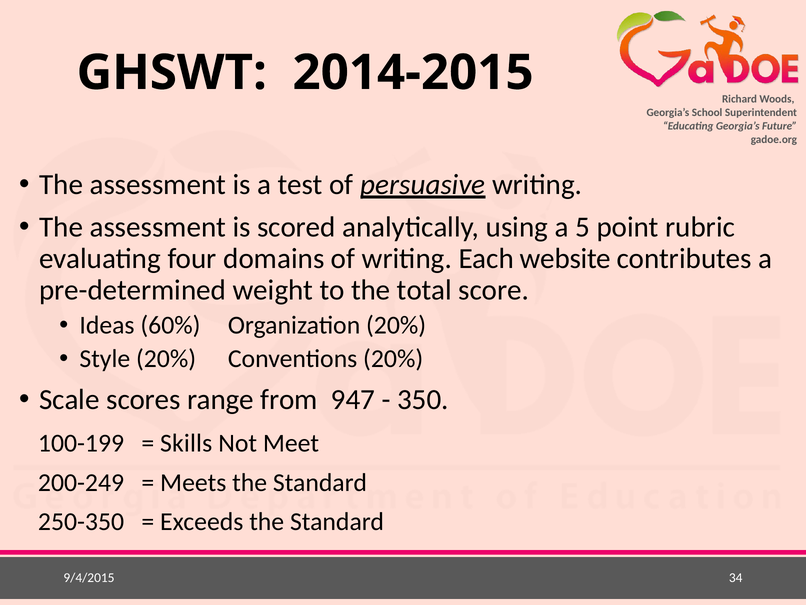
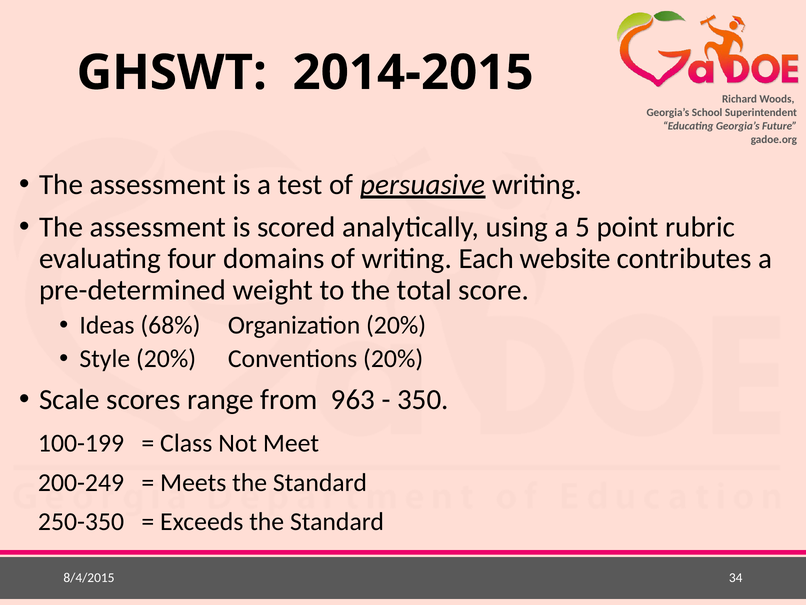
60%: 60% -> 68% (170, 325)
947: 947 -> 963 (353, 399)
Skills: Skills -> Class (186, 443)
9/4/2015: 9/4/2015 -> 8/4/2015 (89, 577)
